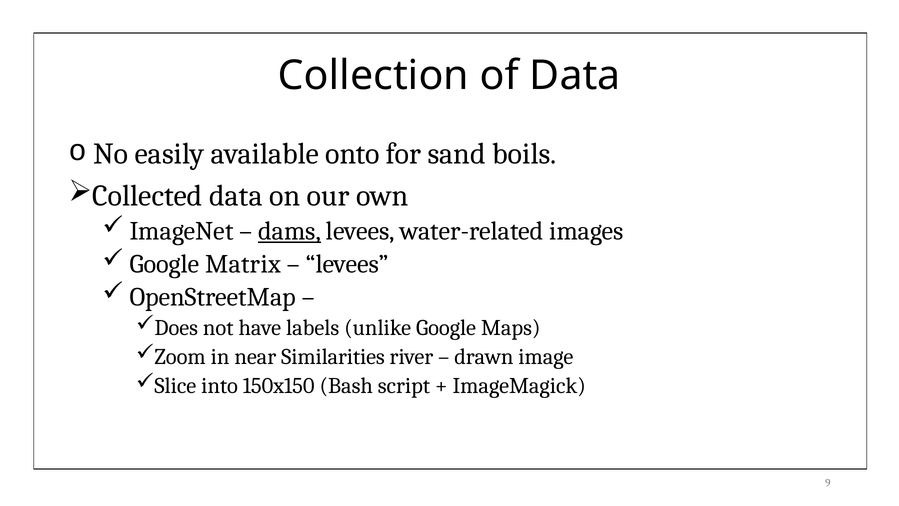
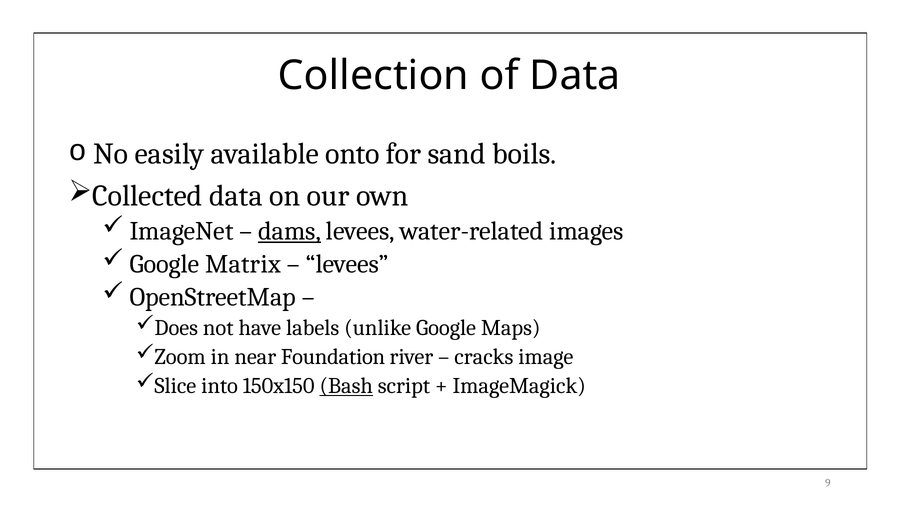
Similarities: Similarities -> Foundation (333, 357)
drawn: drawn -> cracks (484, 357)
Bash underline: none -> present (346, 386)
